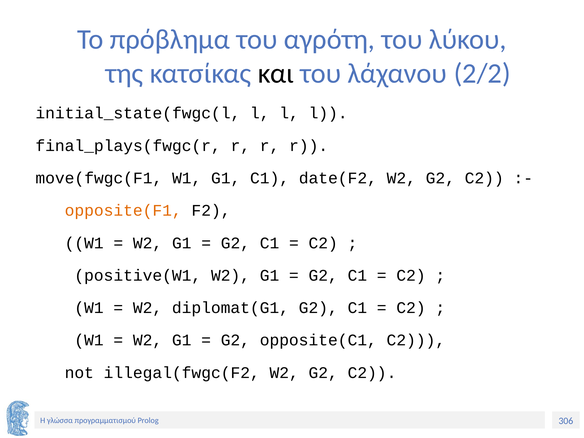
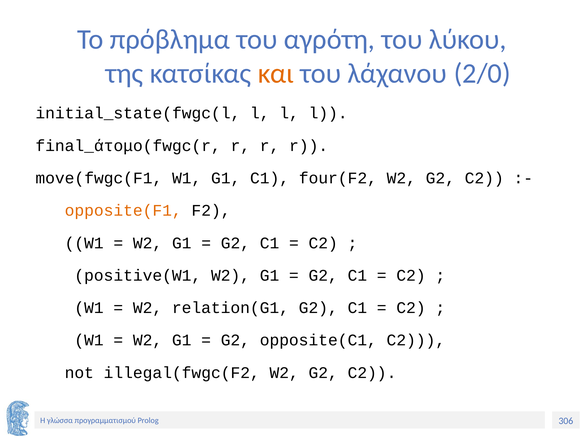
και colour: black -> orange (276, 74)
2/2: 2/2 -> 2/0 (482, 74)
final_plays(fwgc(r: final_plays(fwgc(r -> final_άτομο(fwgc(r (128, 146)
date(F2: date(F2 -> four(F2 (338, 178)
diplomat(G1: diplomat(G1 -> relation(G1 (230, 308)
